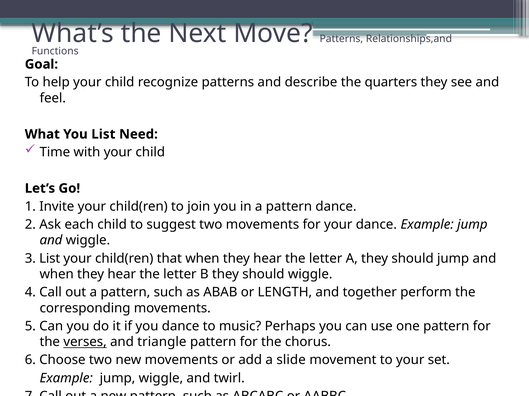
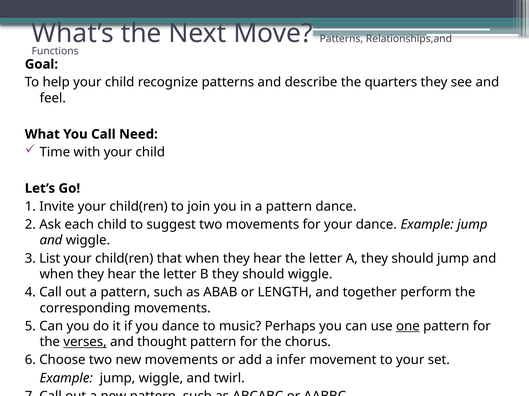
You List: List -> Call (103, 134)
one underline: none -> present (408, 327)
triangle: triangle -> thought (162, 343)
slide: slide -> infer (291, 361)
